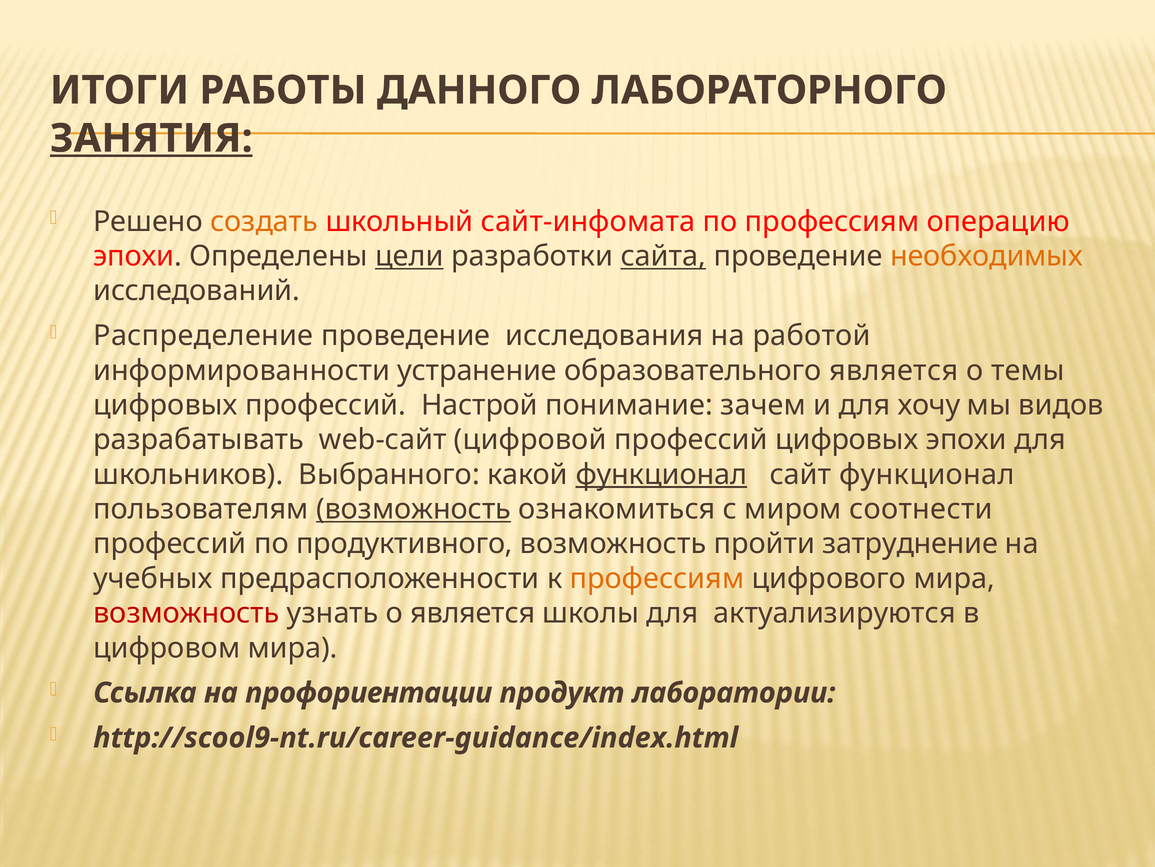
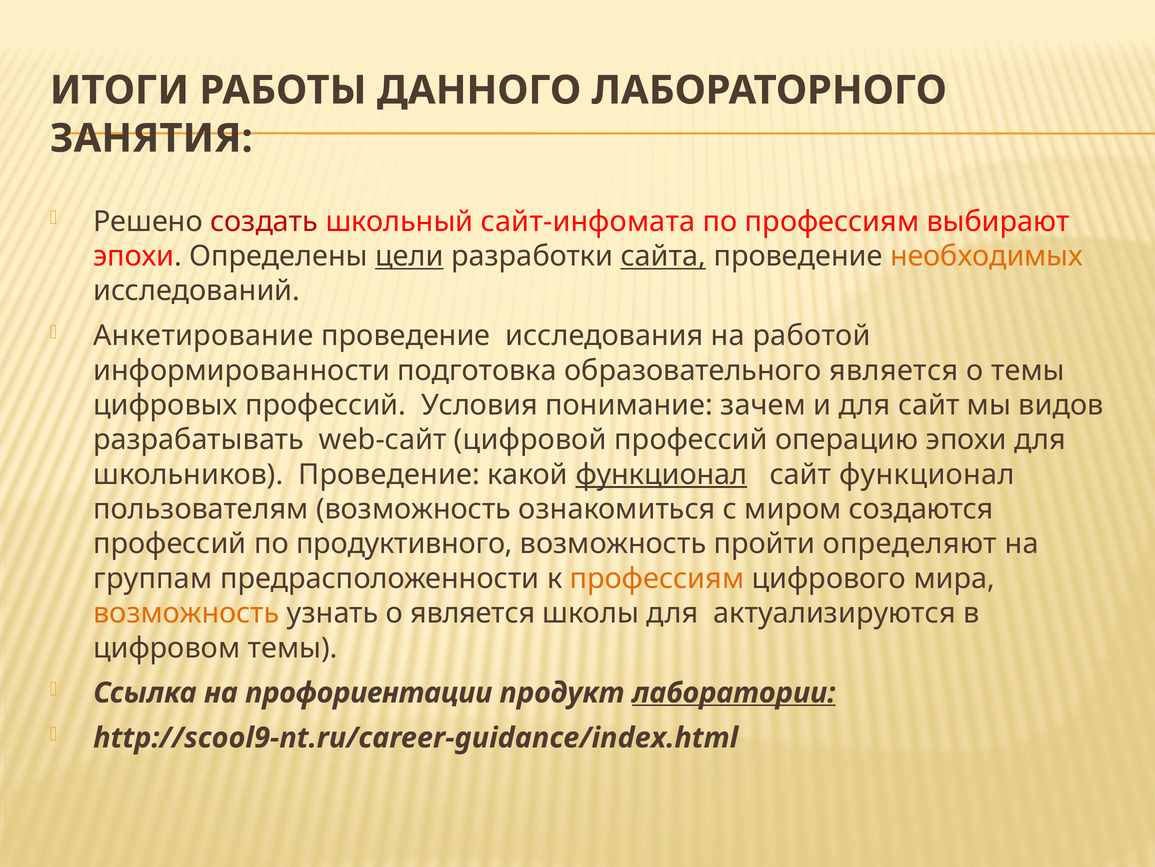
ЗАНЯТИЯ underline: present -> none (151, 138)
создать colour: orange -> red (264, 221)
операцию: операцию -> выбирают (998, 221)
Распределение: Распределение -> Анкетирование (203, 336)
устранение: устранение -> подготовка (477, 370)
Настрой: Настрой -> Условия (479, 405)
для хочу: хочу -> сайт (929, 405)
профессий цифровых: цифровых -> операцию (847, 440)
школьников Выбранного: Выбранного -> Проведение (389, 474)
возможность underline: present -> none (414, 509)
соотнести: соотнести -> создаются (921, 509)
затруднение: затруднение -> определяют (910, 543)
учебных: учебных -> группам (153, 578)
возможность colour: red -> orange (186, 613)
цифровом мира: мира -> темы (293, 647)
лаборатории underline: none -> present (734, 692)
